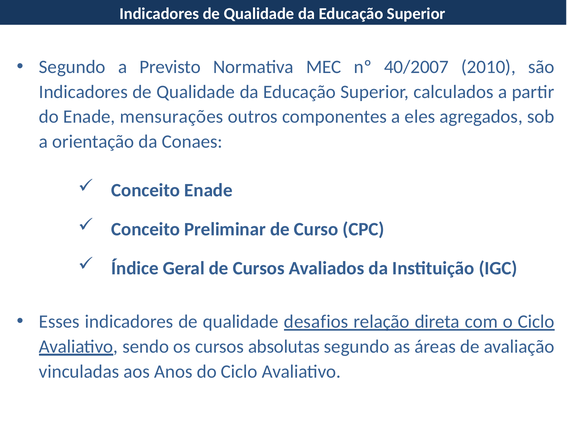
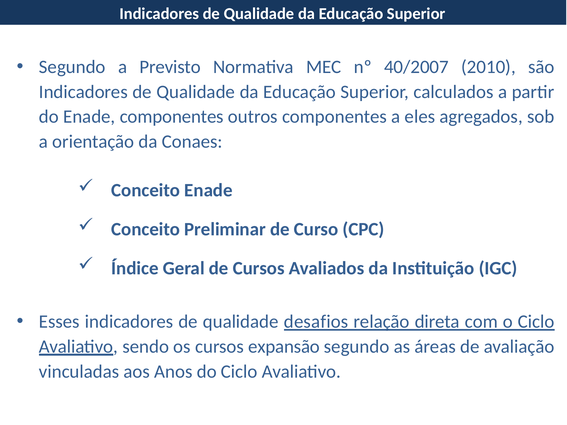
Enade mensurações: mensurações -> componentes (172, 117)
absolutas: absolutas -> expansão (284, 347)
